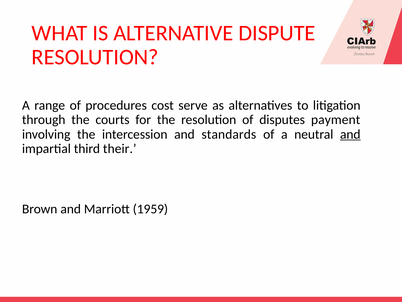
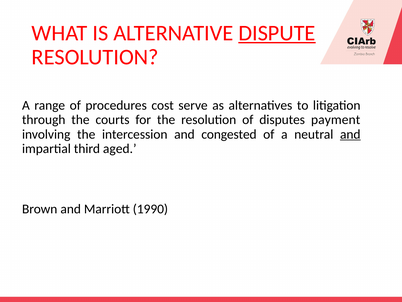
DISPUTE underline: none -> present (277, 33)
standards: standards -> congested (229, 134)
their: their -> aged (120, 149)
1959: 1959 -> 1990 (150, 209)
